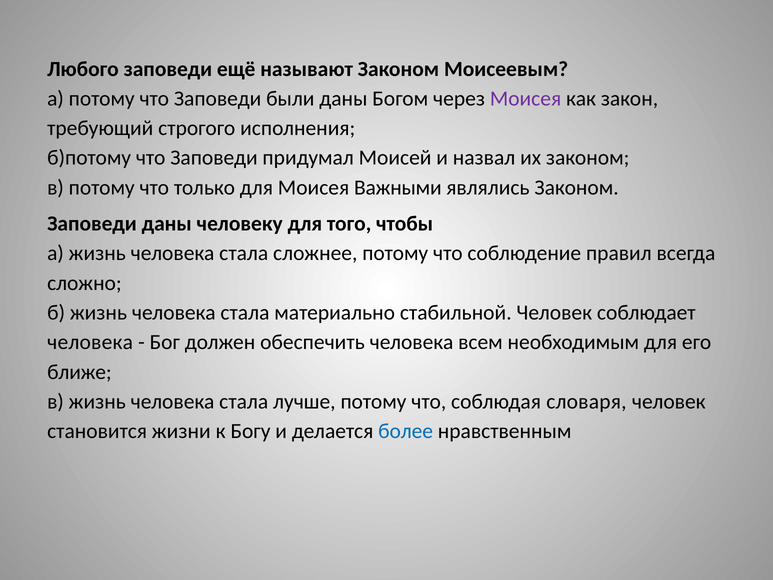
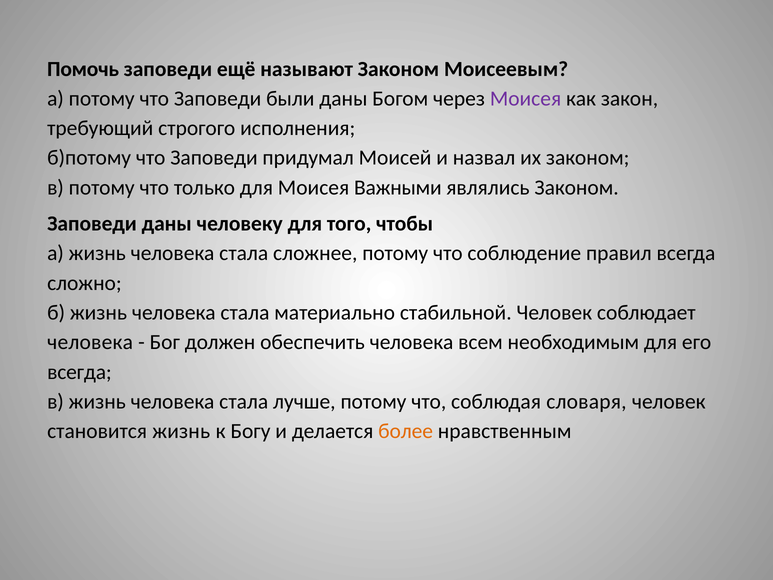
Любого: Любого -> Помочь (83, 69)
ближе: ближе -> всегда (79, 372)
становится жизни: жизни -> жизнь (181, 431)
более colour: blue -> orange (406, 431)
